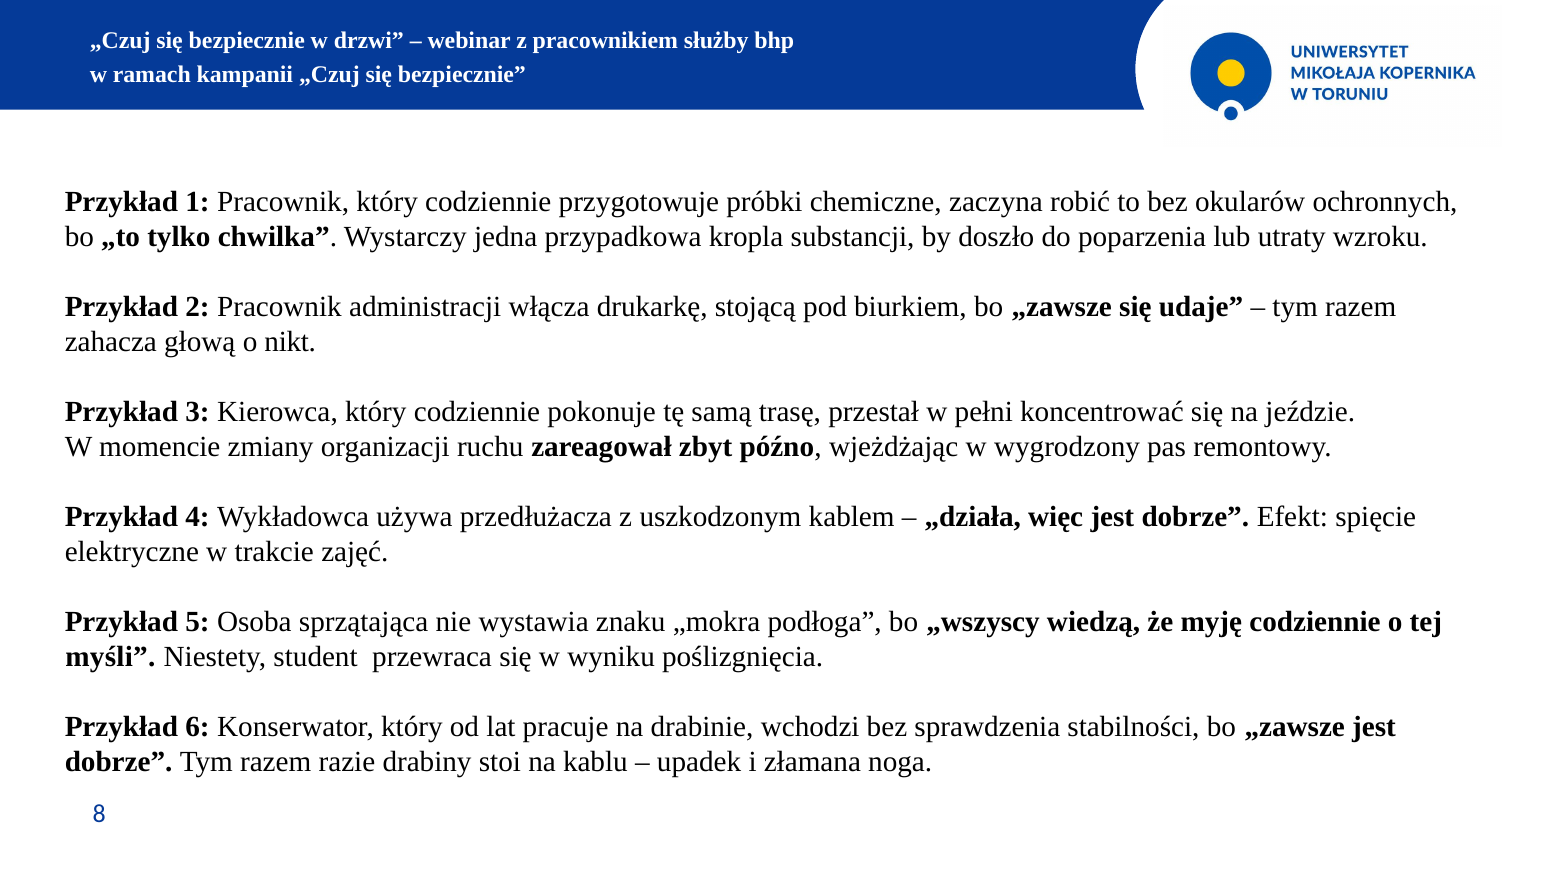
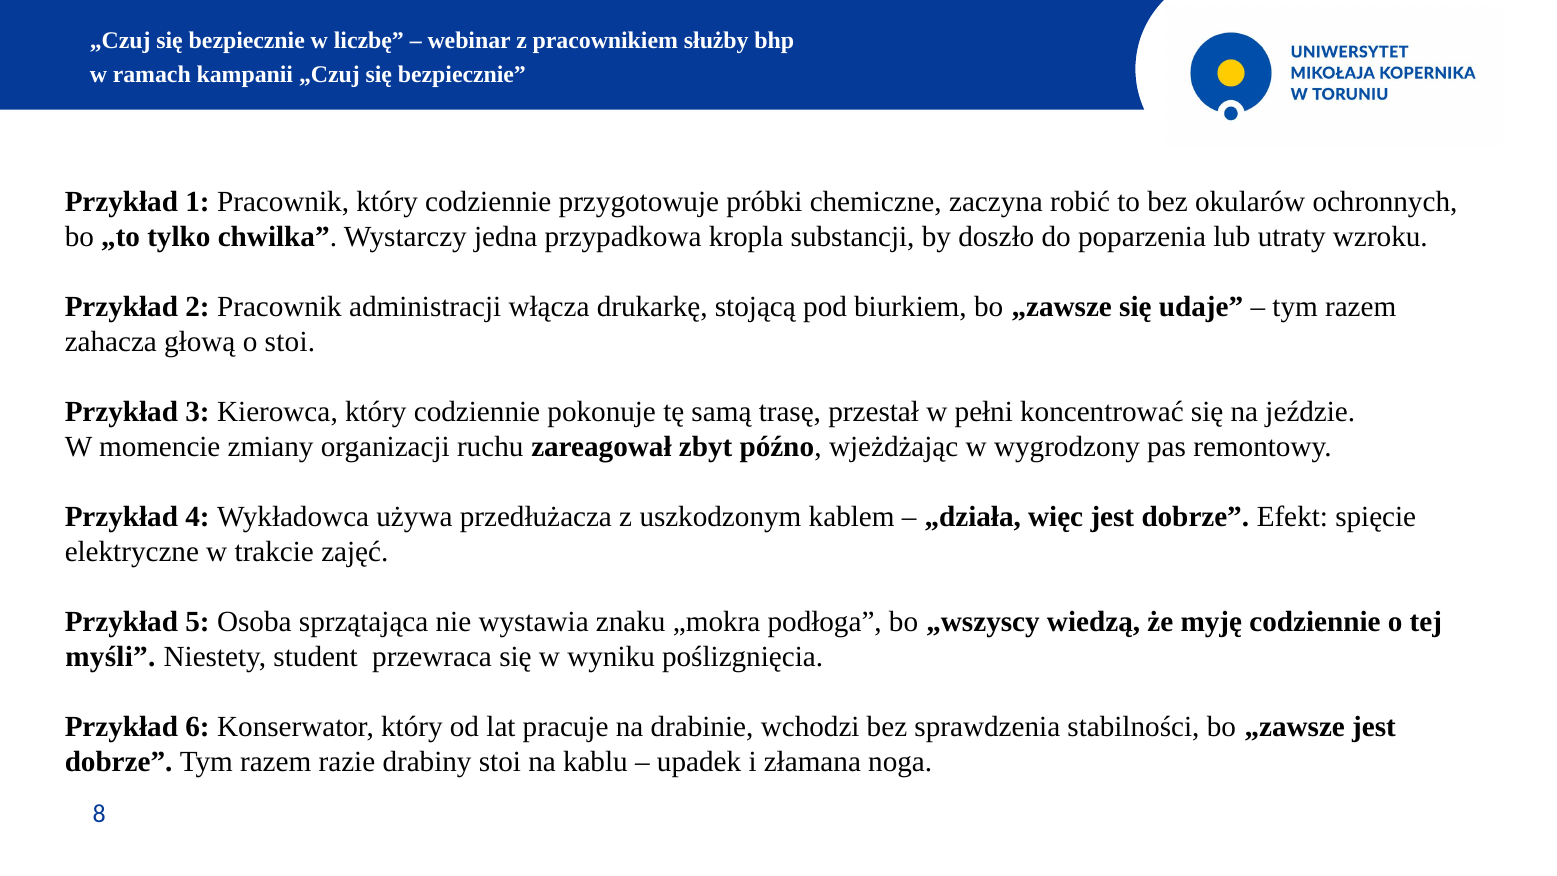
drzwi: drzwi -> liczbę (369, 41)
o nikt: nikt -> stoi (290, 342)
